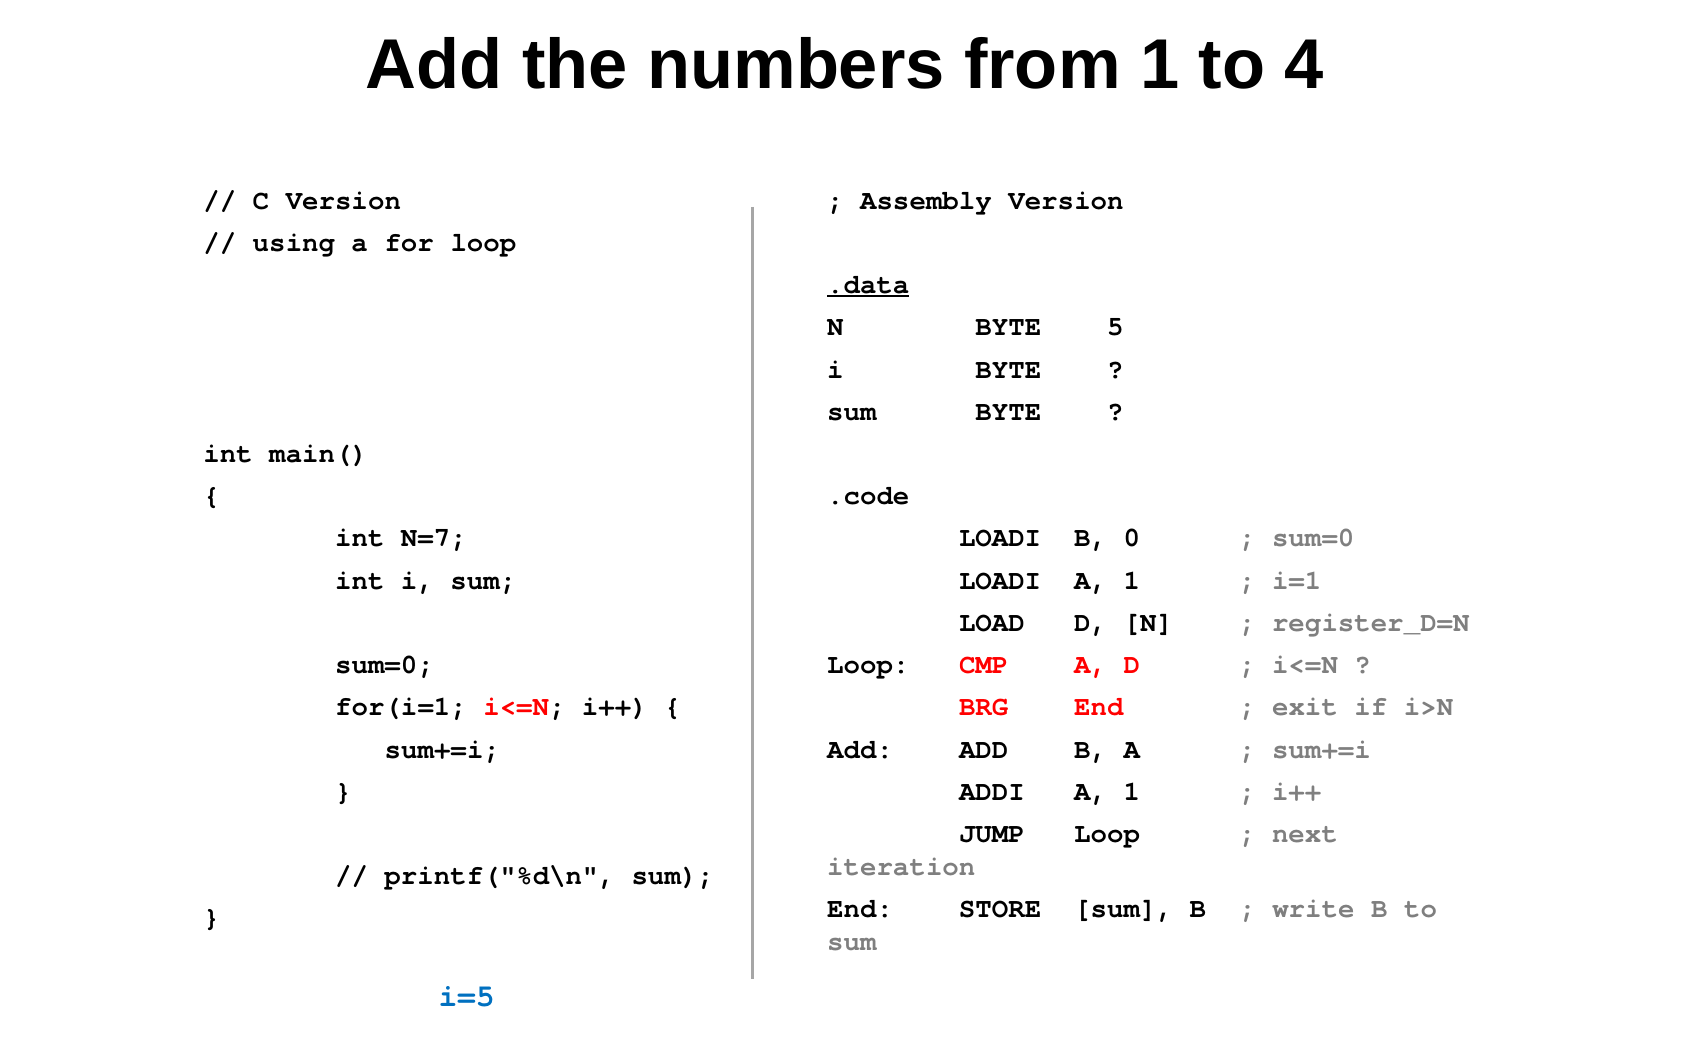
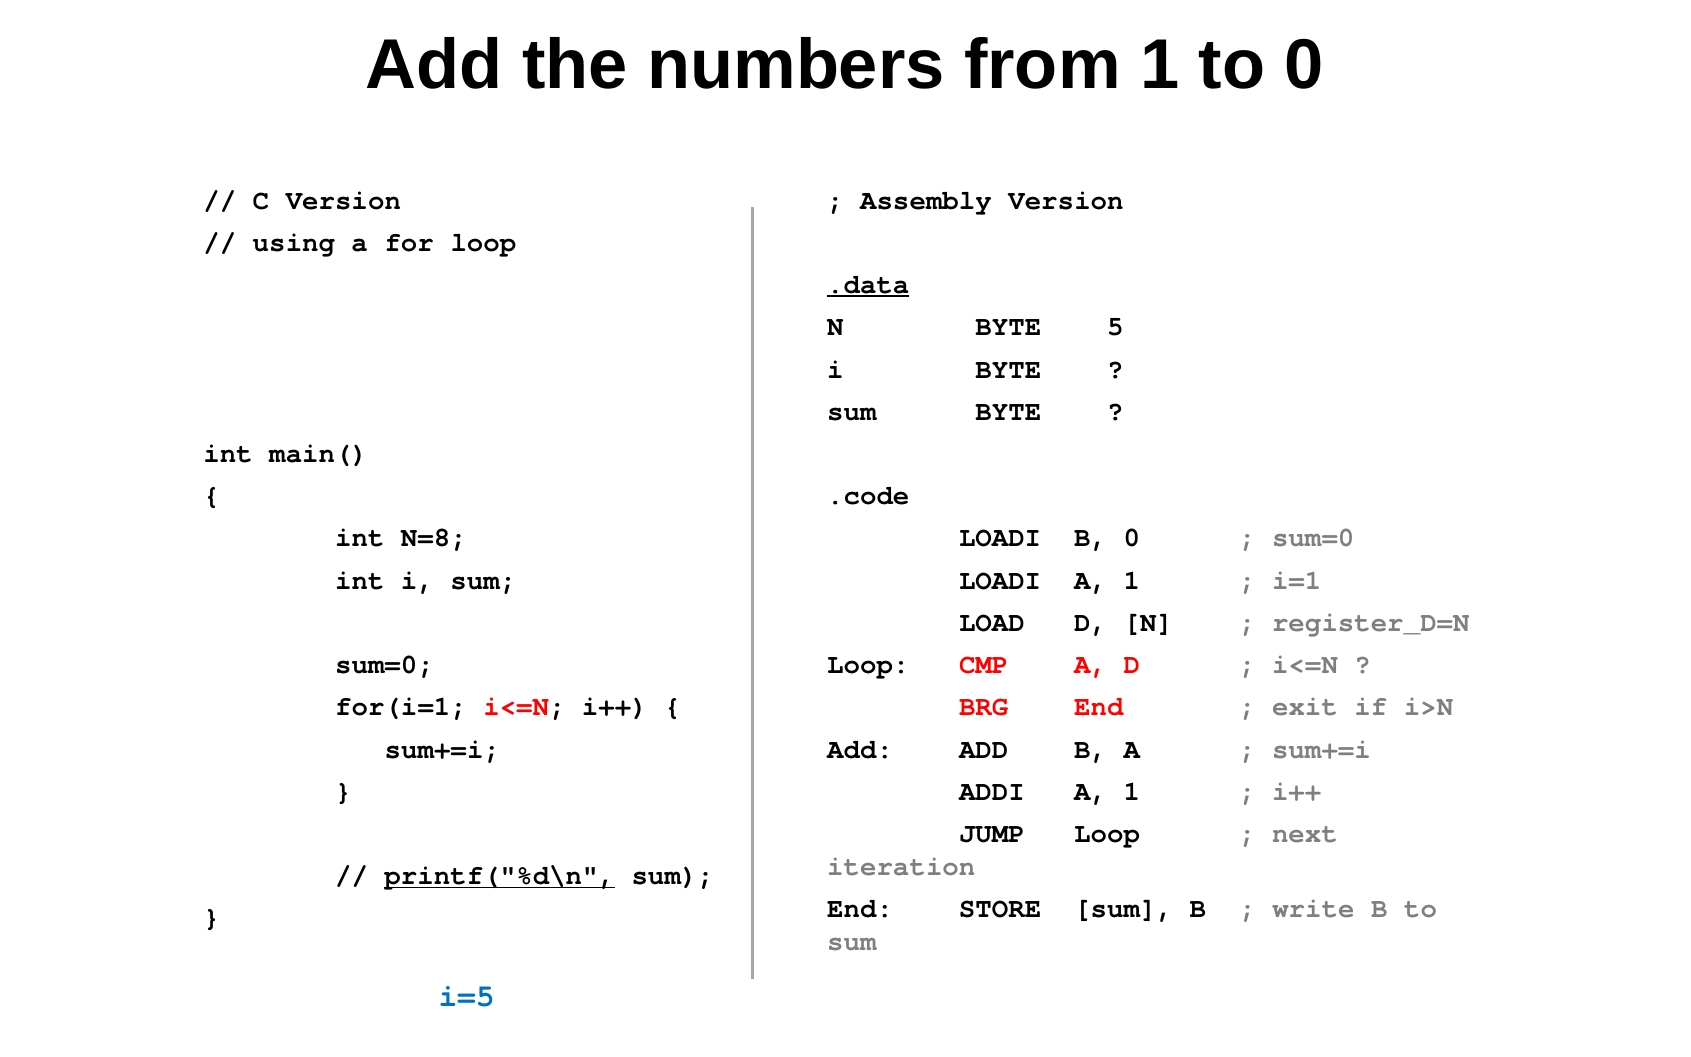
to 4: 4 -> 0 (1304, 65)
N=7: N=7 -> N=8 (434, 538)
printf("%d\n underline: none -> present (500, 876)
